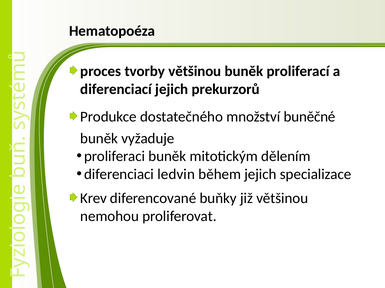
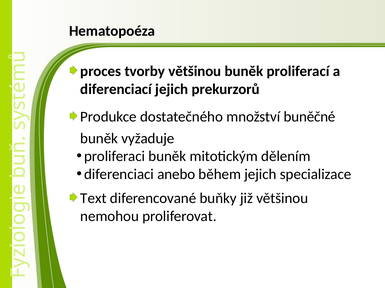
ledvin: ledvin -> anebo (176, 175)
Krev: Krev -> Text (93, 199)
